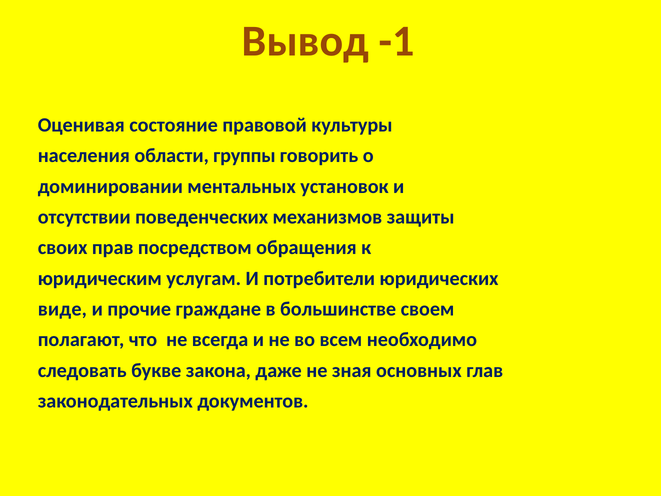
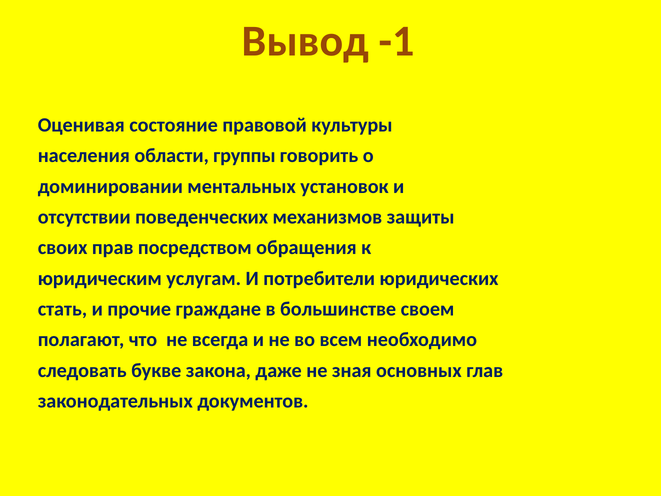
виде: виде -> стать (62, 309)
